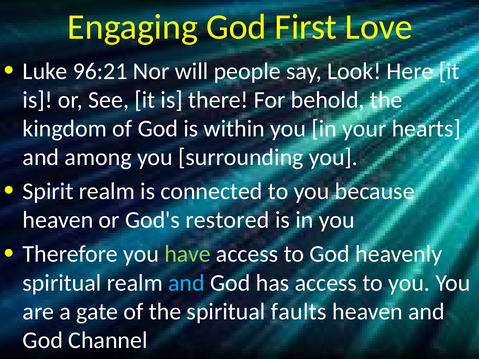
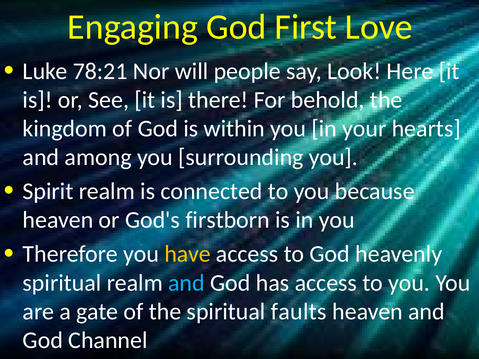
96:21: 96:21 -> 78:21 (100, 71)
restored: restored -> firstborn (228, 220)
have colour: light green -> yellow (188, 254)
